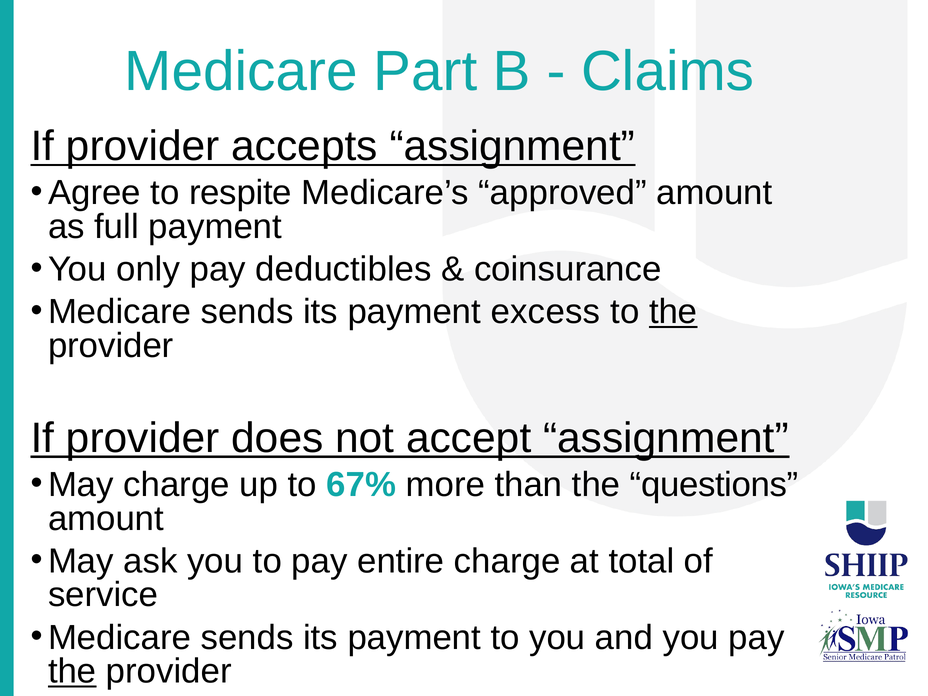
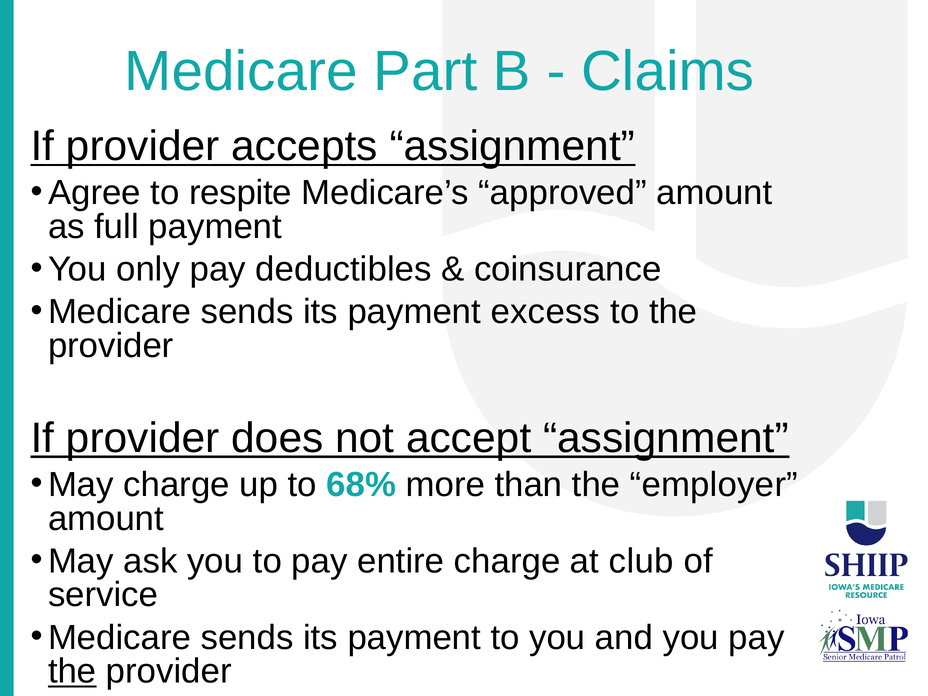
the underline: present -> none (673, 312)
67%: 67% -> 68% (361, 485)
questions: questions -> employer (714, 485)
total: total -> club (641, 561)
